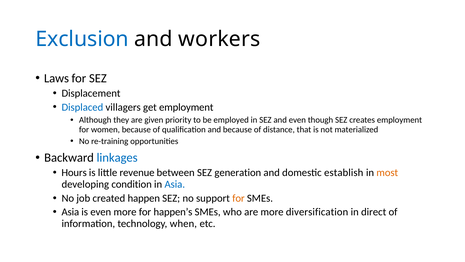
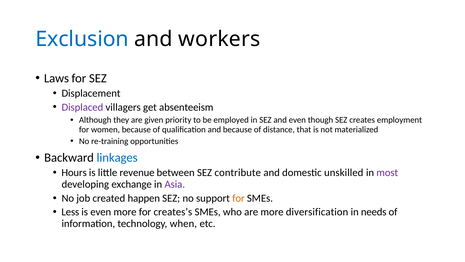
Displaced colour: blue -> purple (82, 107)
get employment: employment -> absenteeism (186, 107)
generation: generation -> contribute (238, 172)
establish: establish -> unskilled (344, 172)
most colour: orange -> purple (387, 172)
condition: condition -> exchange (132, 184)
Asia colour: blue -> purple (175, 184)
Asia: Asia -> Less (70, 212)
happen’s: happen’s -> creates’s (173, 212)
direct: direct -> needs (374, 212)
